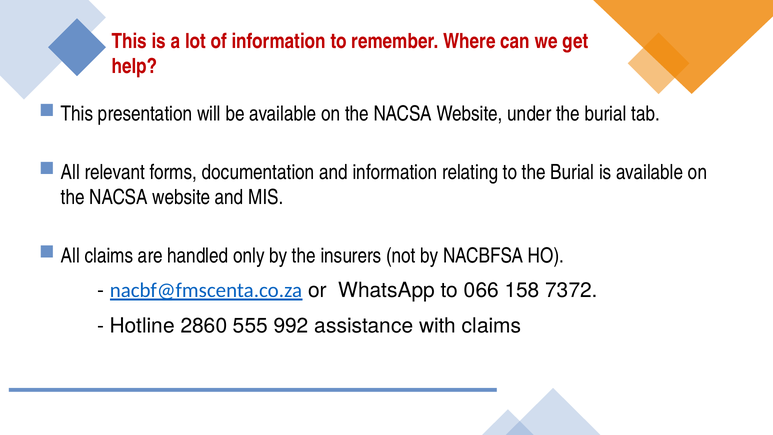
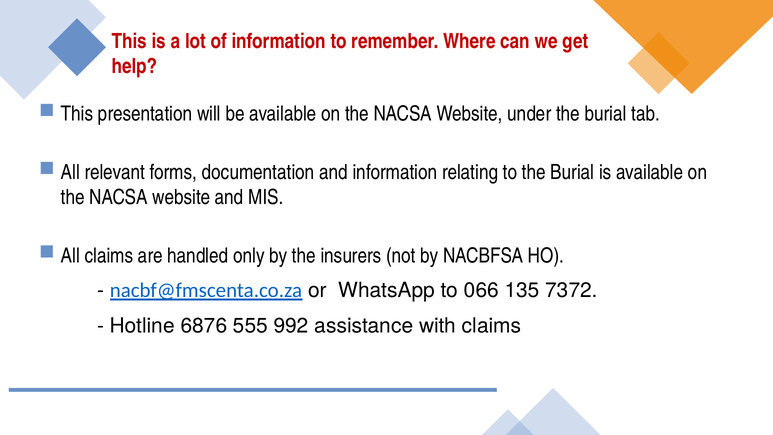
158: 158 -> 135 (522, 290)
2860: 2860 -> 6876 (204, 326)
